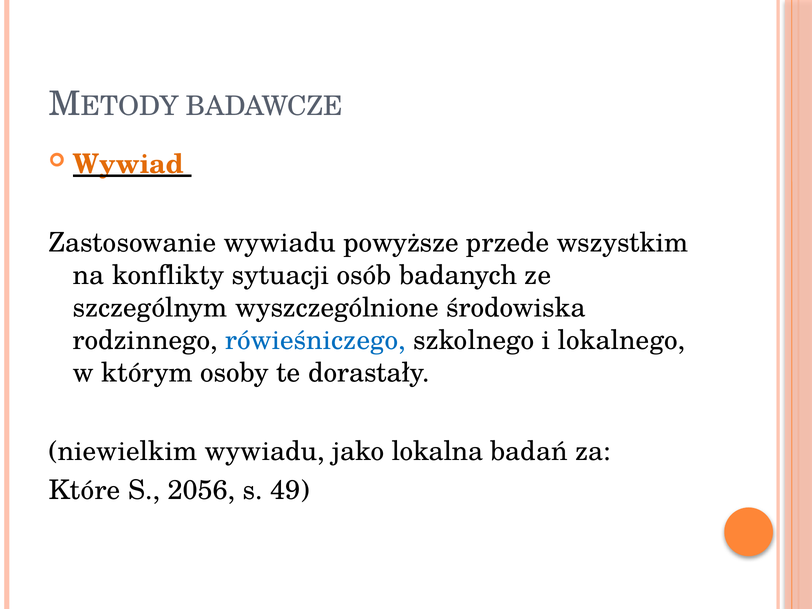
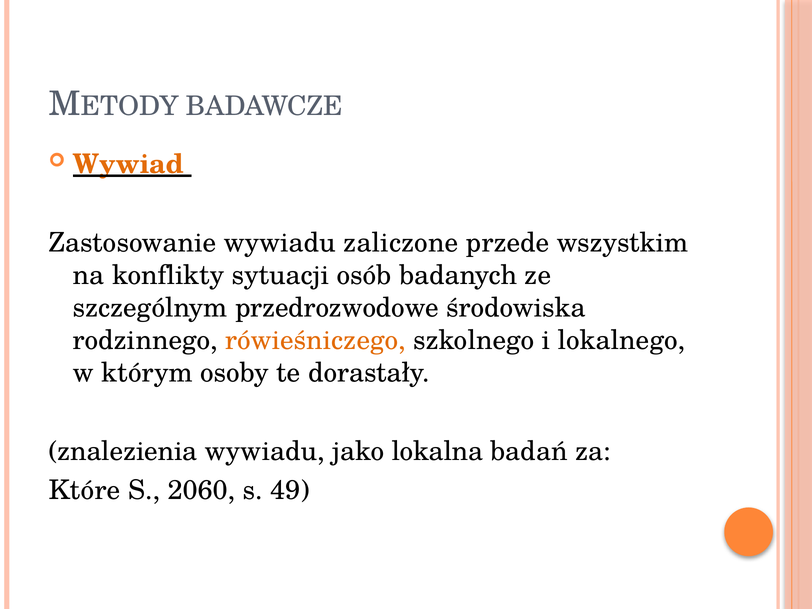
powyższe: powyższe -> zaliczone (401, 243)
wyszczególnione: wyszczególnione -> przedrozwodowe (337, 308)
rówieśniczego colour: blue -> orange (315, 340)
niewielkim: niewielkim -> znalezienia (123, 451)
2056: 2056 -> 2060 (201, 490)
